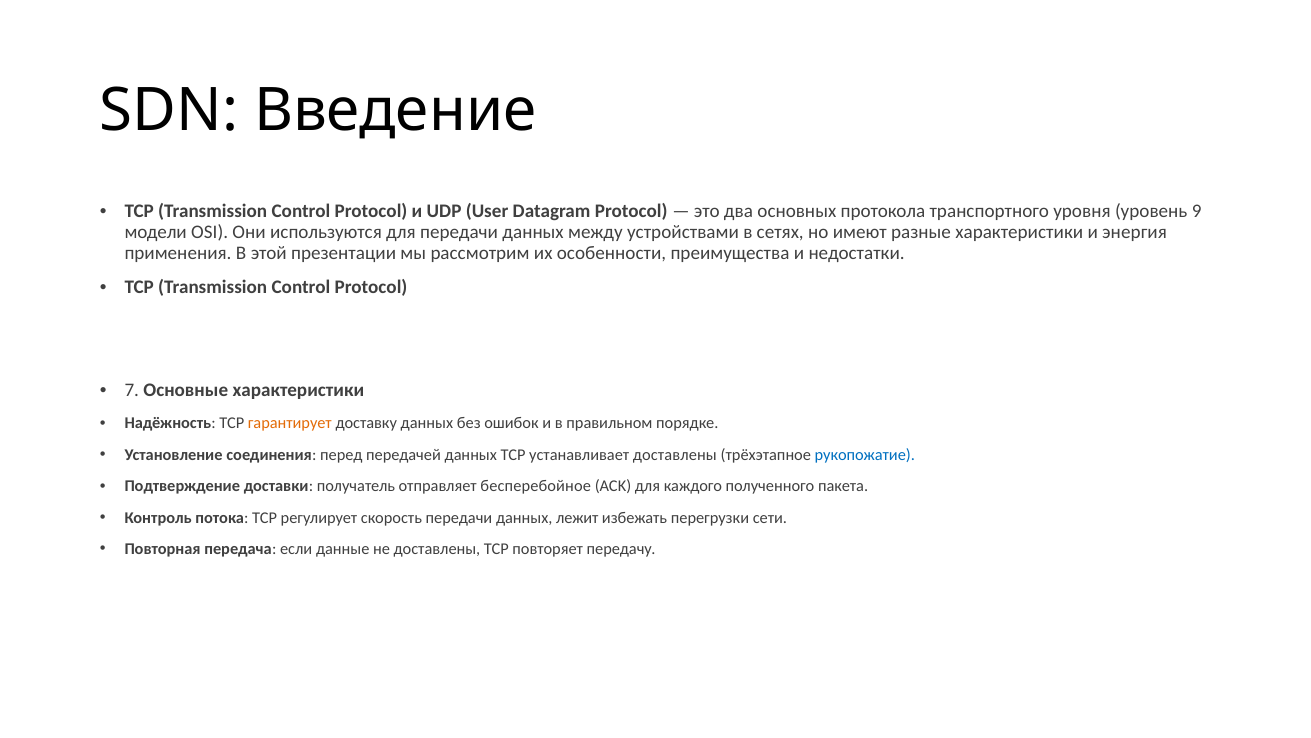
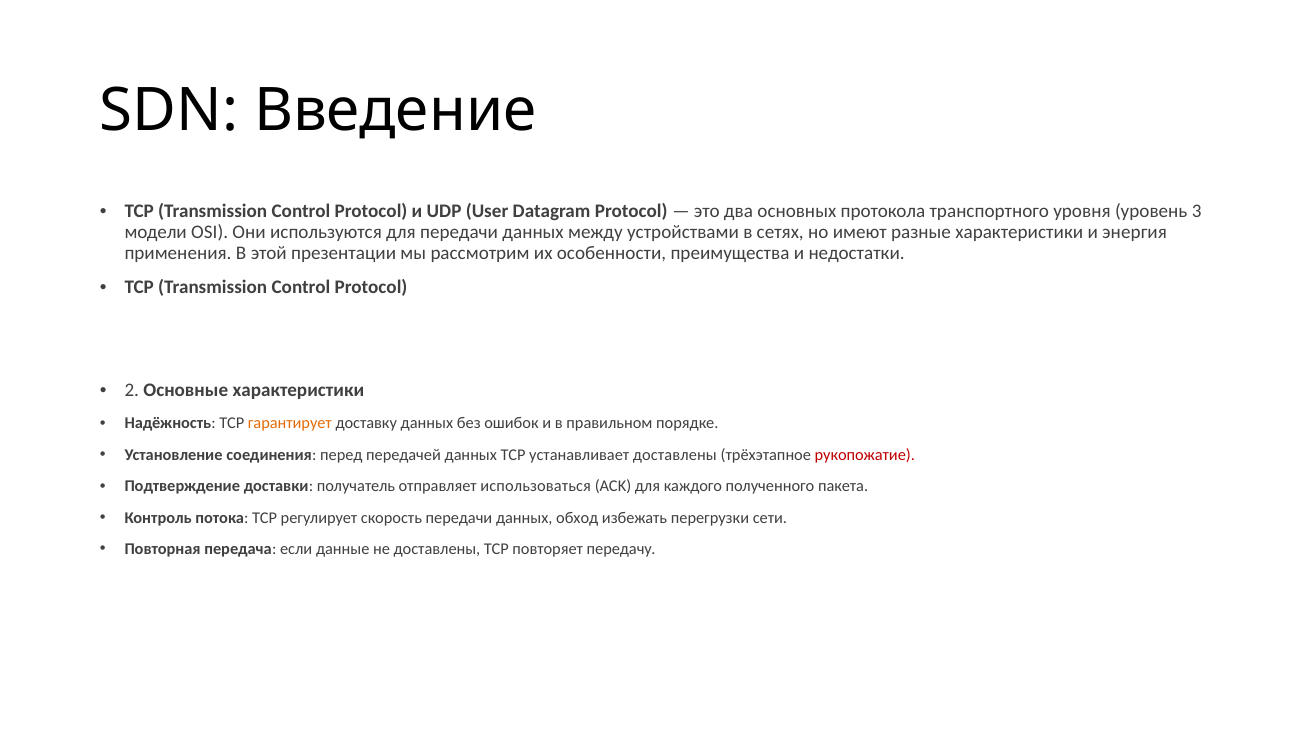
9: 9 -> 3 (1197, 211)
7: 7 -> 2 (132, 390)
рукопожатие colour: blue -> red (865, 455)
бесперебойное: бесперебойное -> использоваться (536, 486)
лежит: лежит -> обход (577, 517)
